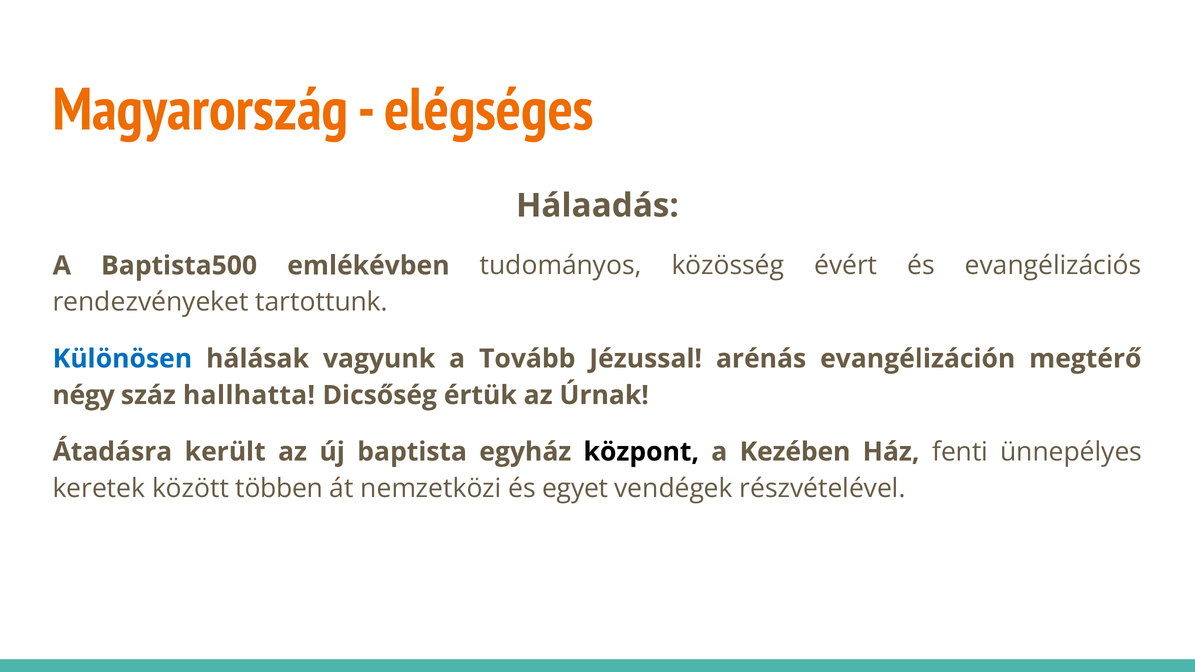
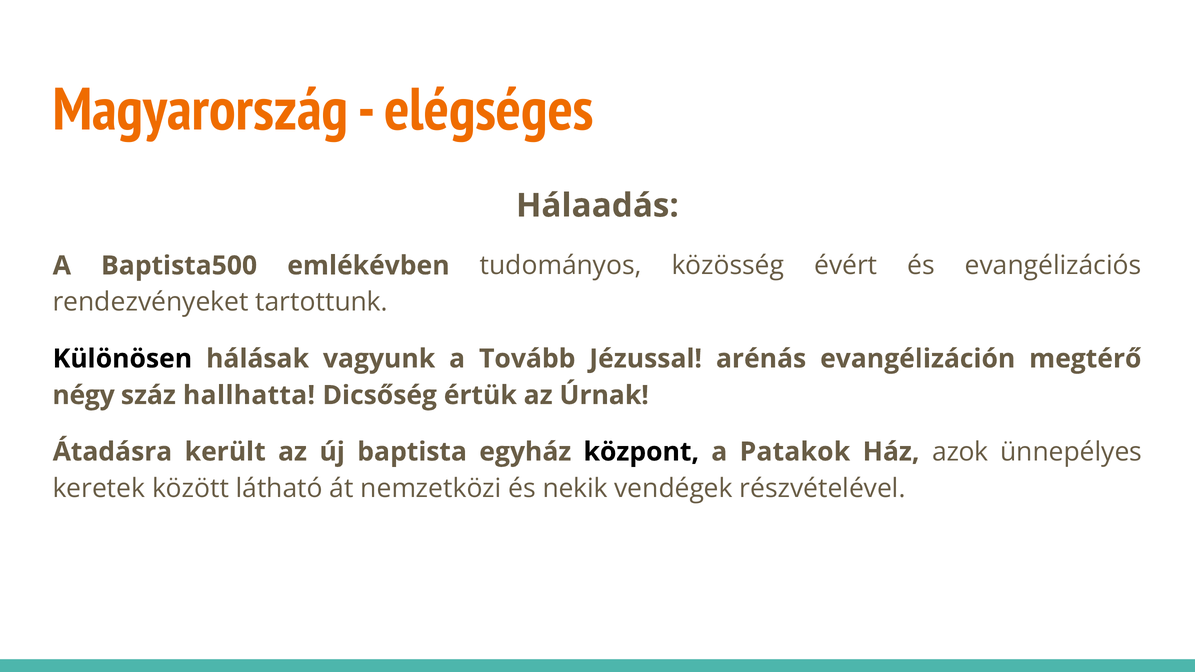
Különösen colour: blue -> black (122, 359)
Kezében: Kezében -> Patakok (795, 452)
fenti: fenti -> azok (960, 452)
többen: többen -> látható (279, 489)
egyet: egyet -> nekik (575, 489)
